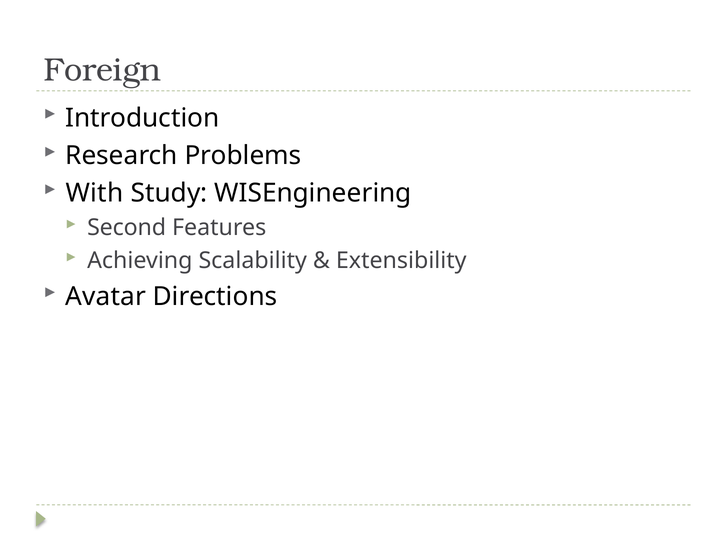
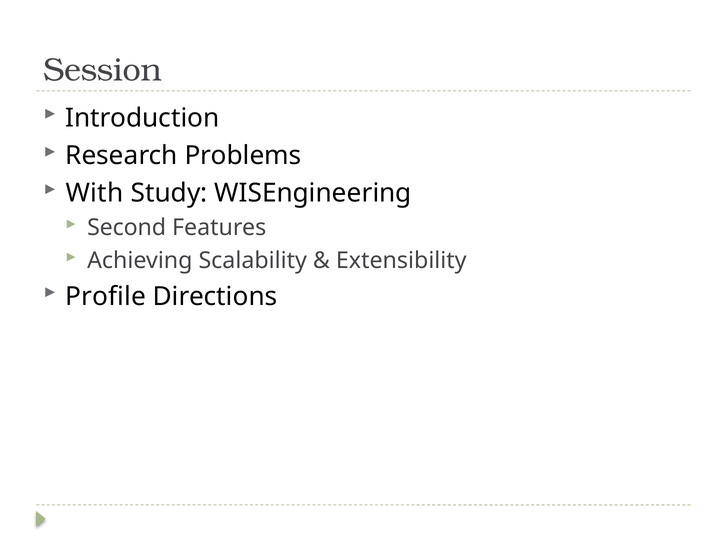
Foreign: Foreign -> Session (102, 70)
Avatar: Avatar -> Profile (106, 297)
